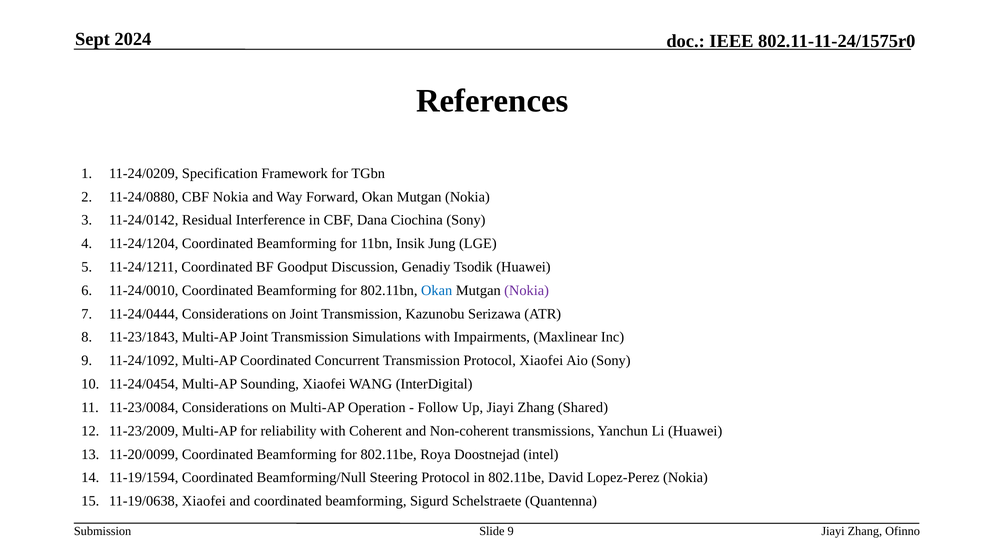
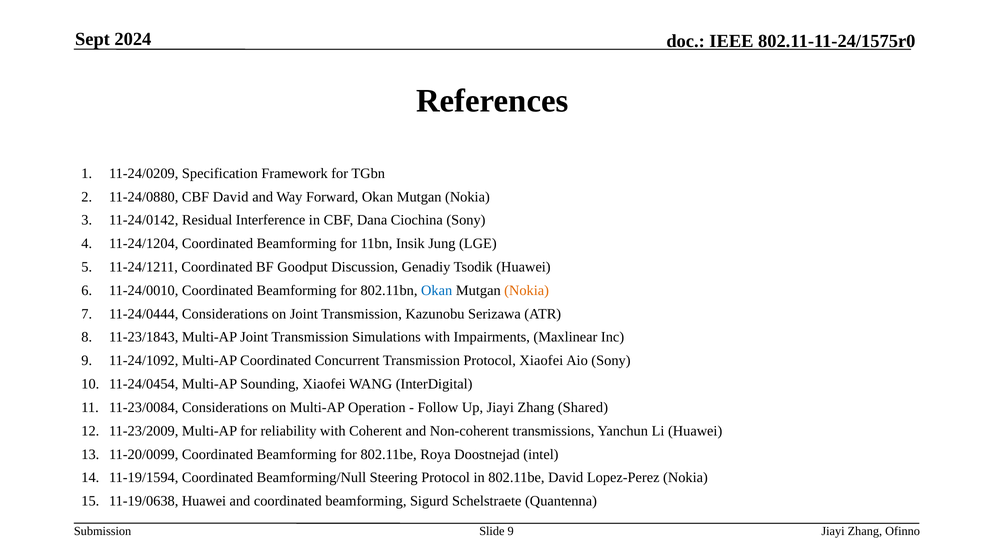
CBF Nokia: Nokia -> David (231, 197)
Nokia colour: purple -> orange (527, 290)
11-19/0638 Xiaofei: Xiaofei -> Huawei (204, 501)
